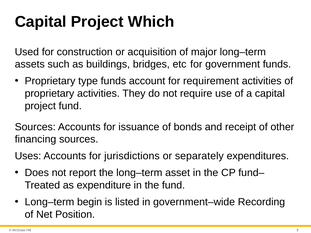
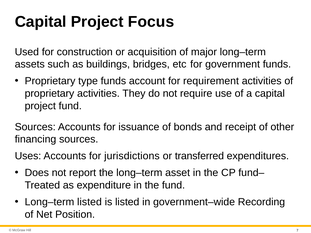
Which: Which -> Focus (151, 22)
separately: separately -> transferred (199, 156)
Long–term begin: begin -> listed (89, 202)
